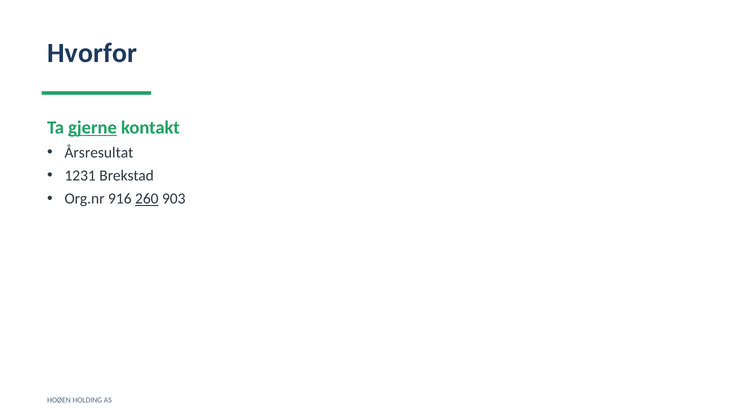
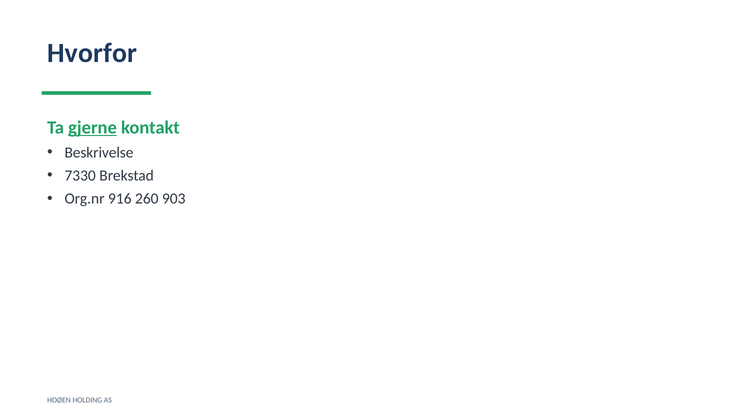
Årsresultat: Årsresultat -> Beskrivelse (99, 152)
1231: 1231 -> 7330 (80, 176)
260 underline: present -> none (147, 199)
